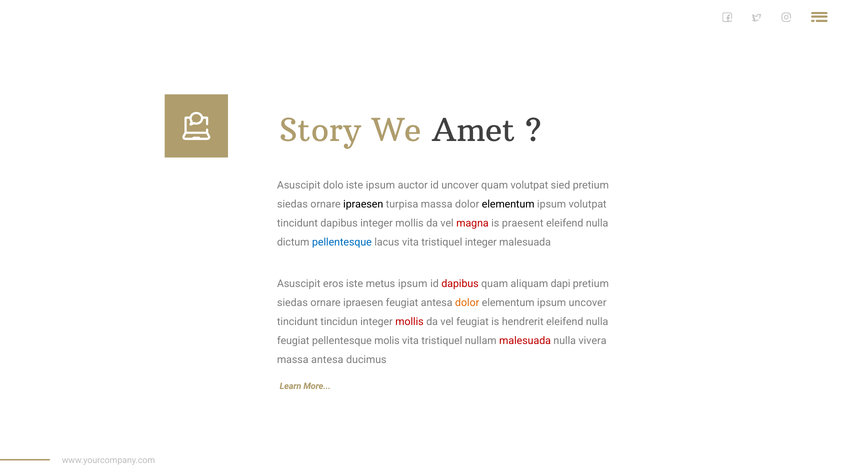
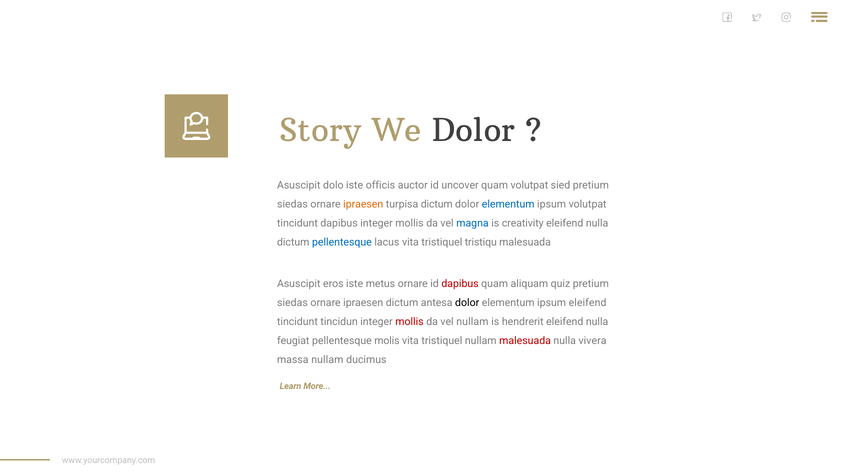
We Amet: Amet -> Dolor (474, 131)
iste ipsum: ipsum -> officis (380, 185)
ipraesen colour: black -> orange (363, 204)
turpisa massa: massa -> dictum (437, 204)
elementum colour: black -> blue (508, 204)
magna colour: red -> blue (472, 223)
praesent: praesent -> creativity (523, 223)
tristiquel integer: integer -> tristiqu (481, 242)
metus ipsum: ipsum -> ornare (413, 284)
dapi: dapi -> quiz (561, 284)
ipraesen feugiat: feugiat -> dictum (402, 303)
dolor colour: orange -> black (467, 303)
ipsum uncover: uncover -> eleifend (588, 303)
vel feugiat: feugiat -> nullam (472, 322)
massa antesa: antesa -> nullam (327, 360)
